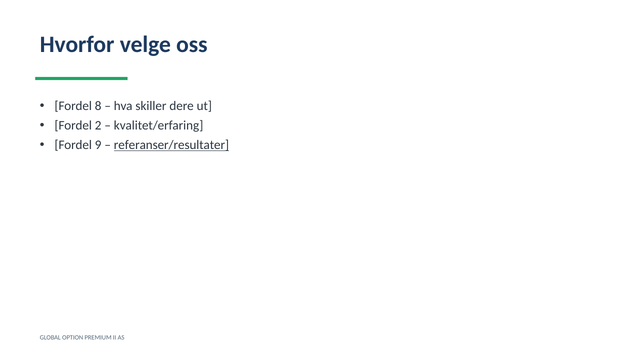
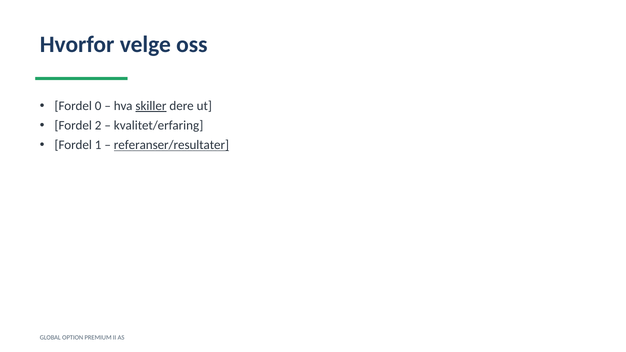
8: 8 -> 0 (98, 106)
skiller underline: none -> present (151, 106)
9: 9 -> 1 (98, 145)
